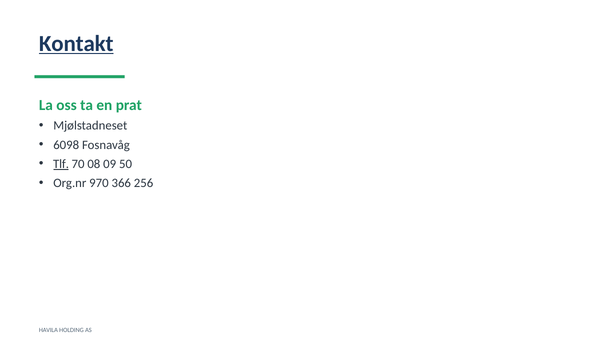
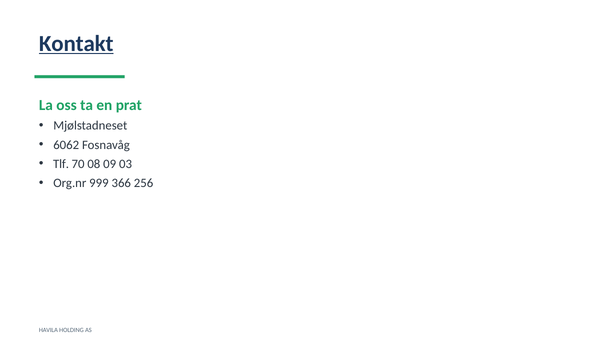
6098: 6098 -> 6062 (66, 145)
Tlf underline: present -> none (61, 164)
50: 50 -> 03 (125, 164)
970: 970 -> 999 (99, 183)
